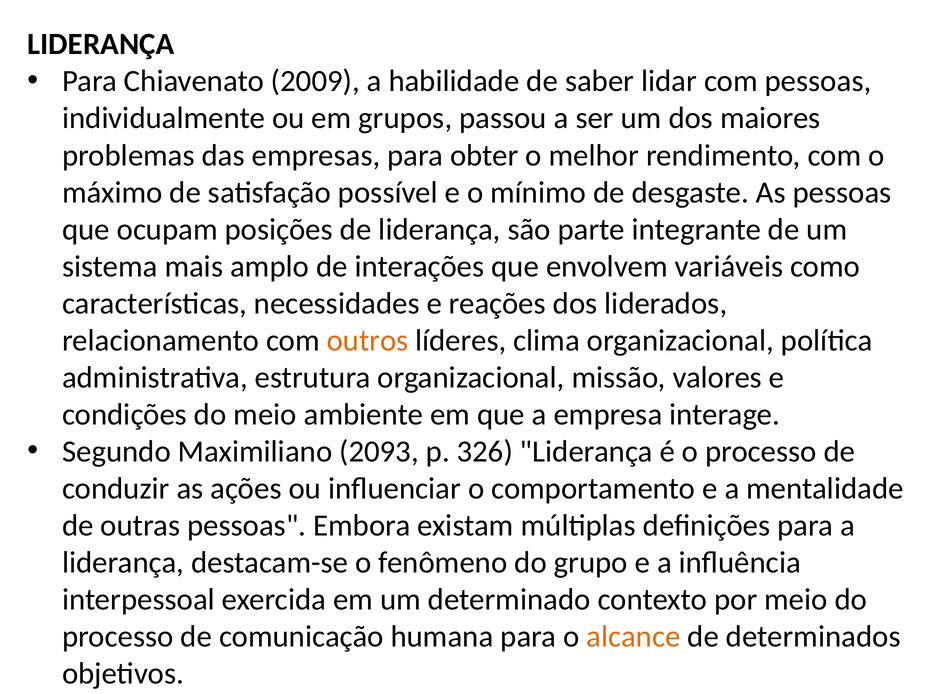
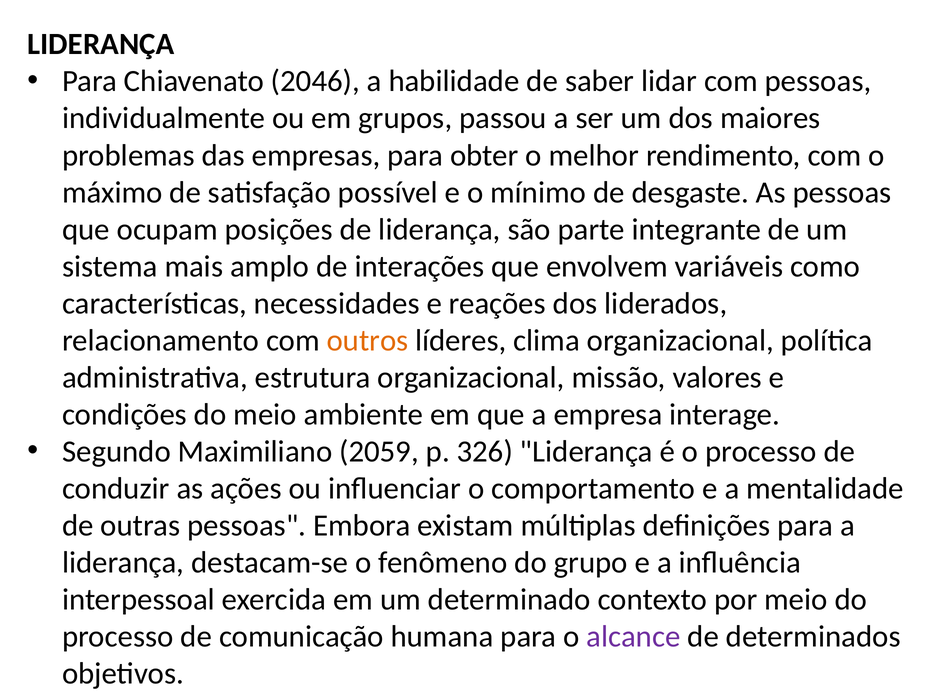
2009: 2009 -> 2046 (315, 81)
2093: 2093 -> 2059 (379, 452)
alcance colour: orange -> purple (633, 637)
